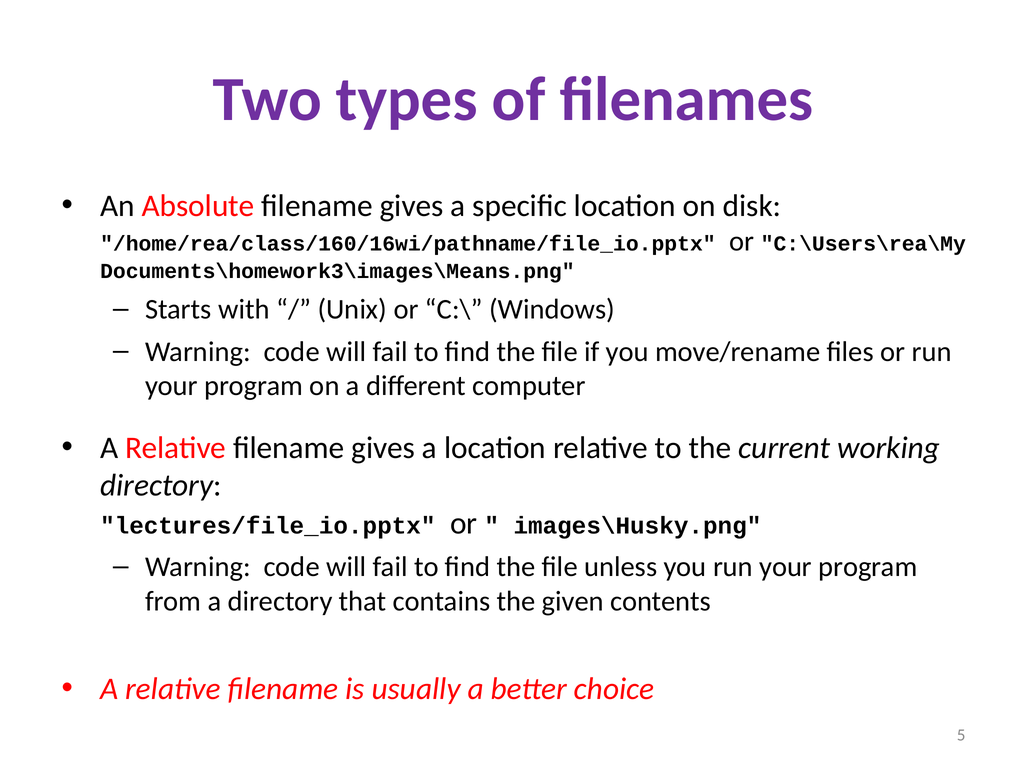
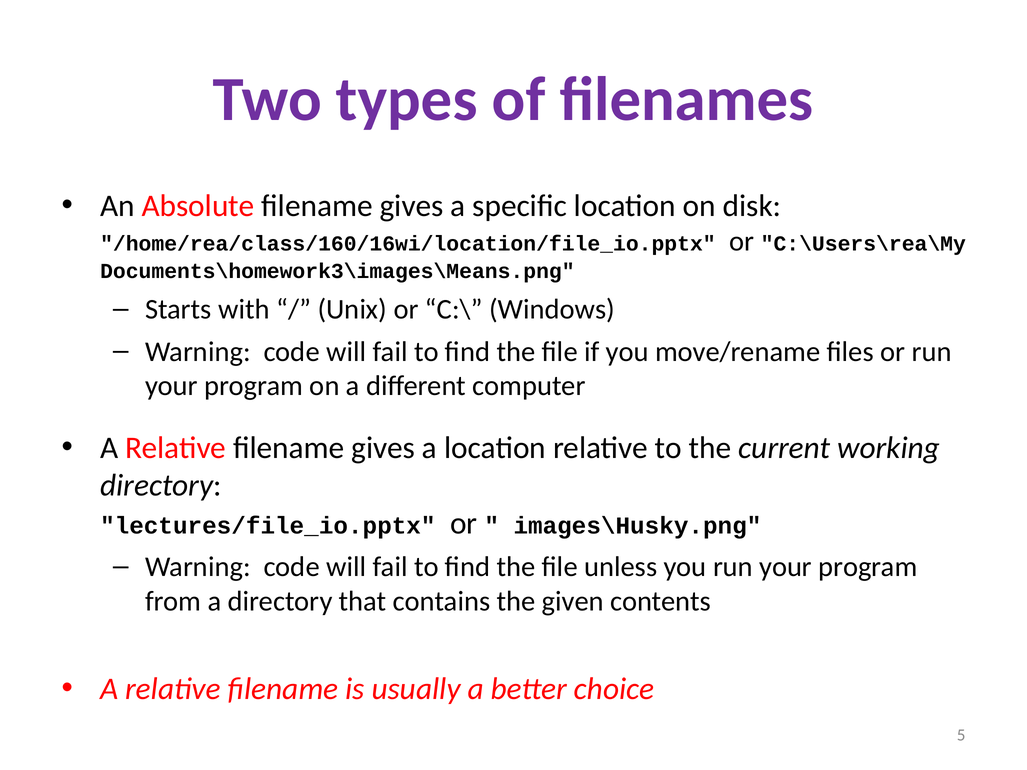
/home/rea/class/160/16wi/pathname/file_io.pptx: /home/rea/class/160/16wi/pathname/file_io.pptx -> /home/rea/class/160/16wi/location/file_io.pptx (408, 244)
